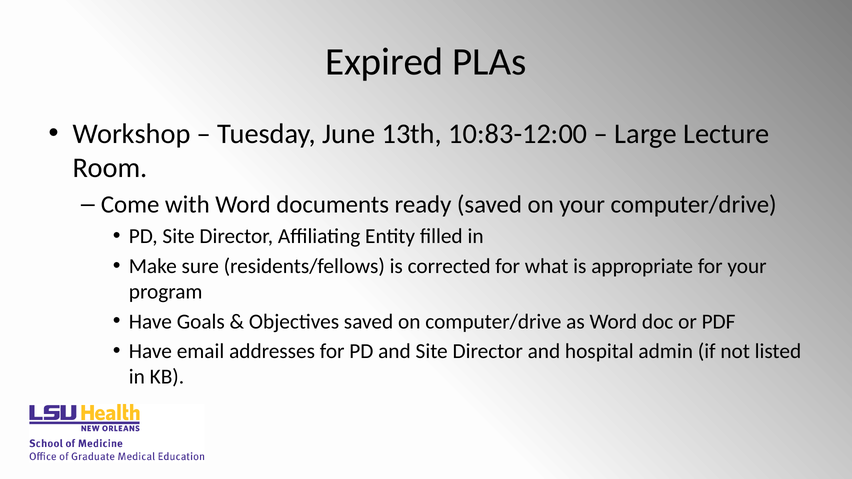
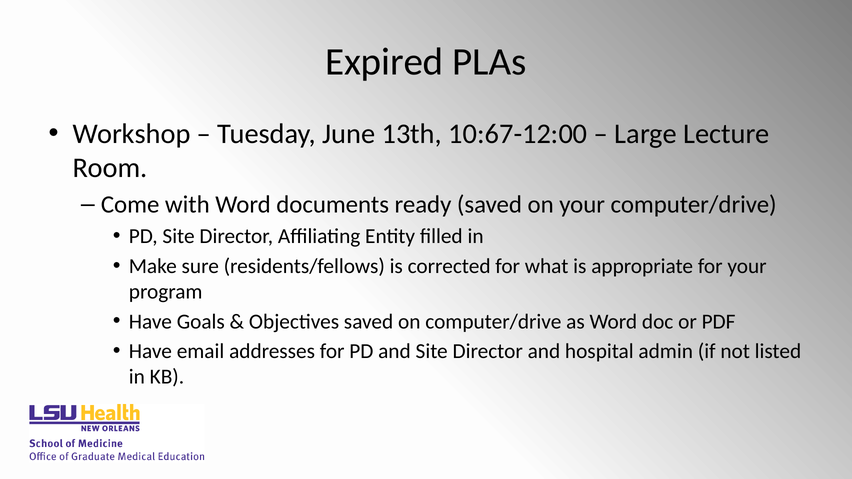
10:83-12:00: 10:83-12:00 -> 10:67-12:00 (518, 134)
